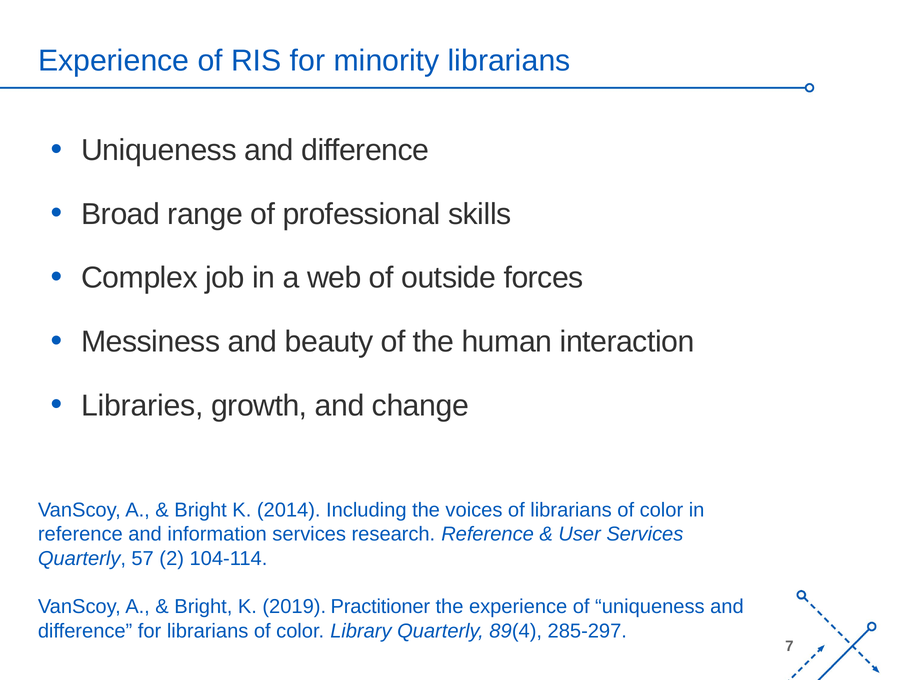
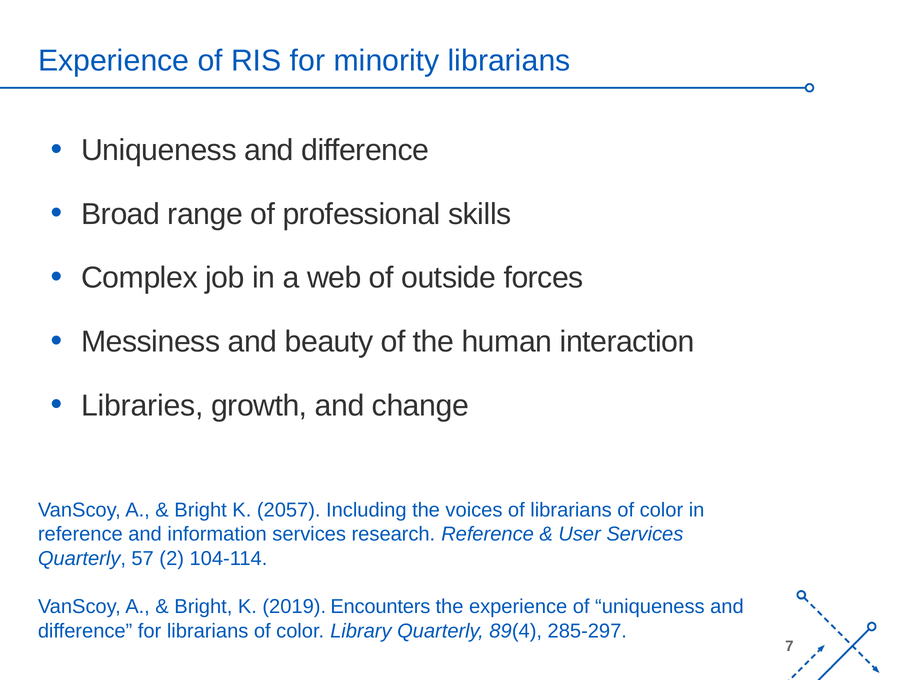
2014: 2014 -> 2057 (289, 510)
Practitioner: Practitioner -> Encounters (380, 607)
